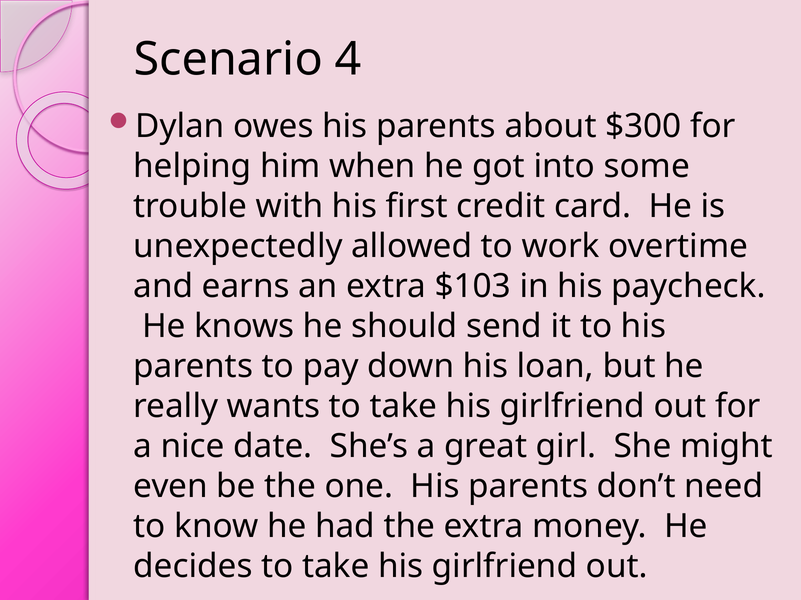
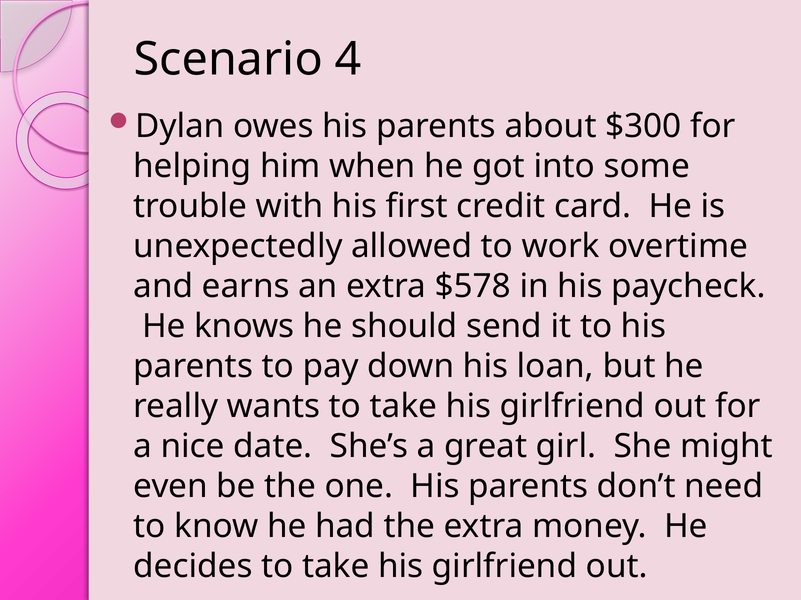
$103: $103 -> $578 (473, 287)
